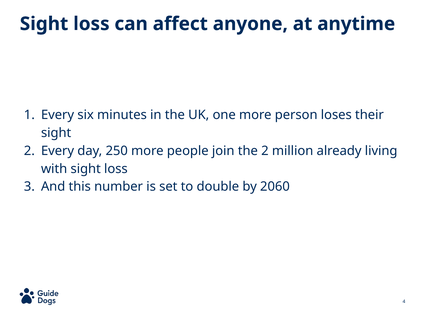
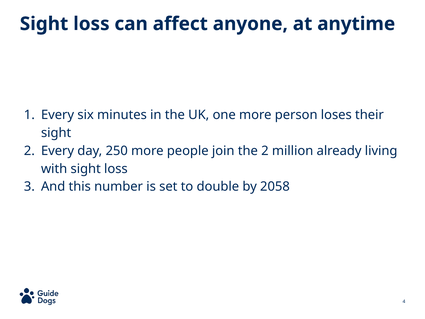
2060: 2060 -> 2058 (275, 187)
